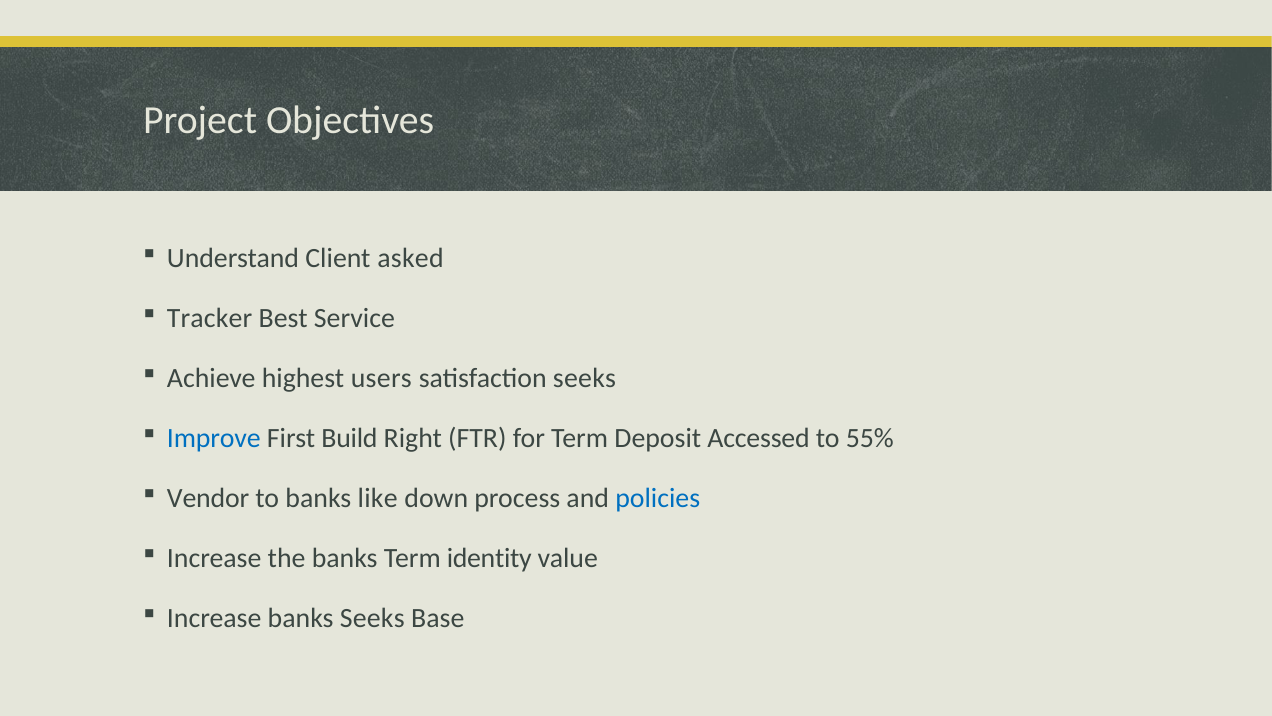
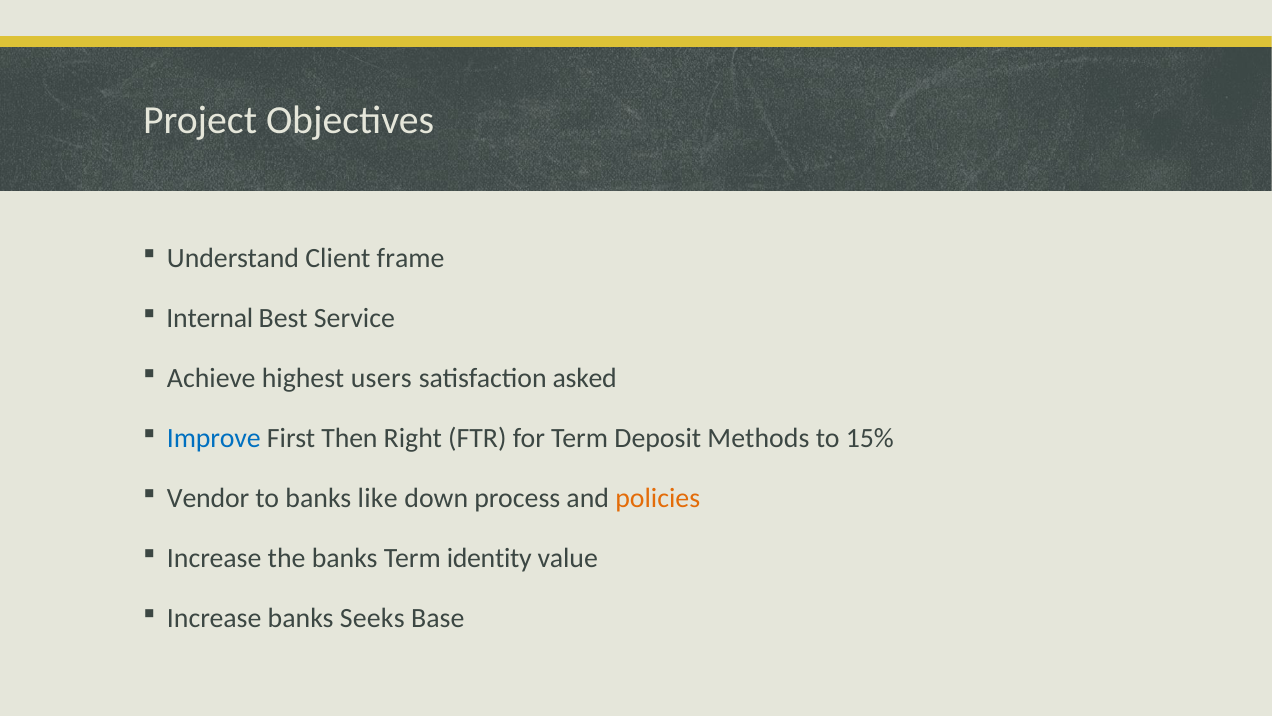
asked: asked -> frame (411, 259)
Tracker: Tracker -> Internal (210, 319)
satisfaction seeks: seeks -> asked (585, 378)
Build: Build -> Then (349, 438)
Accessed: Accessed -> Methods (758, 438)
55%: 55% -> 15% (870, 438)
policies colour: blue -> orange (658, 498)
